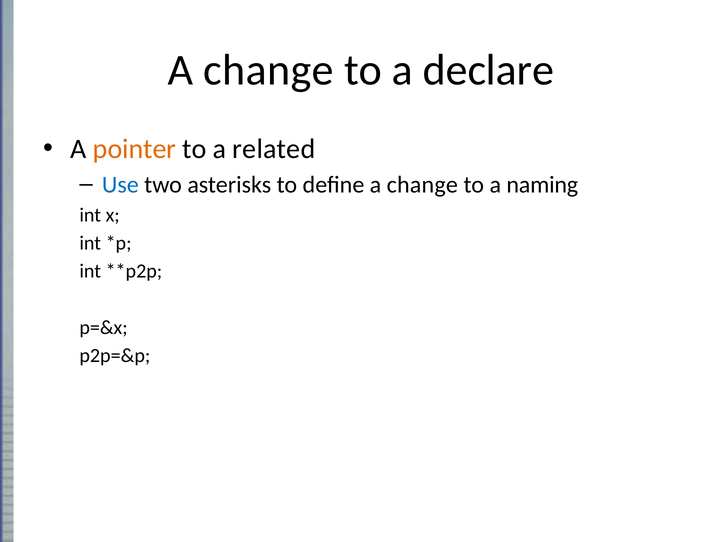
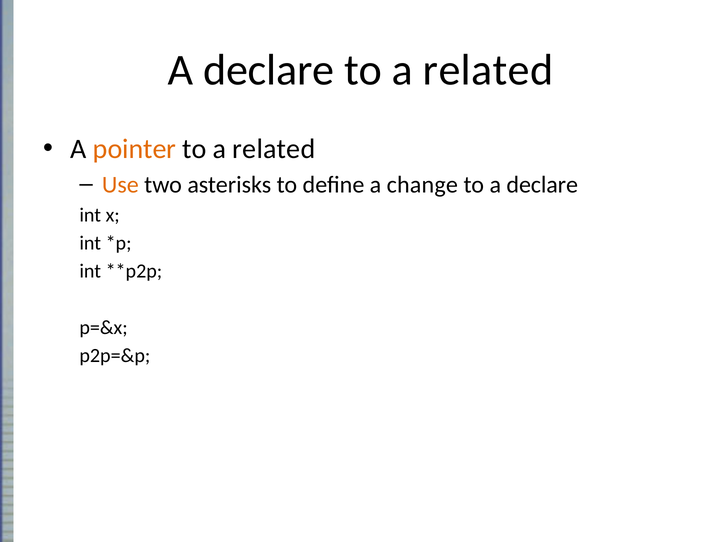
change: change -> declare (269, 70)
declare: declare -> related (488, 70)
Use colour: blue -> orange (120, 185)
to a naming: naming -> declare (542, 185)
